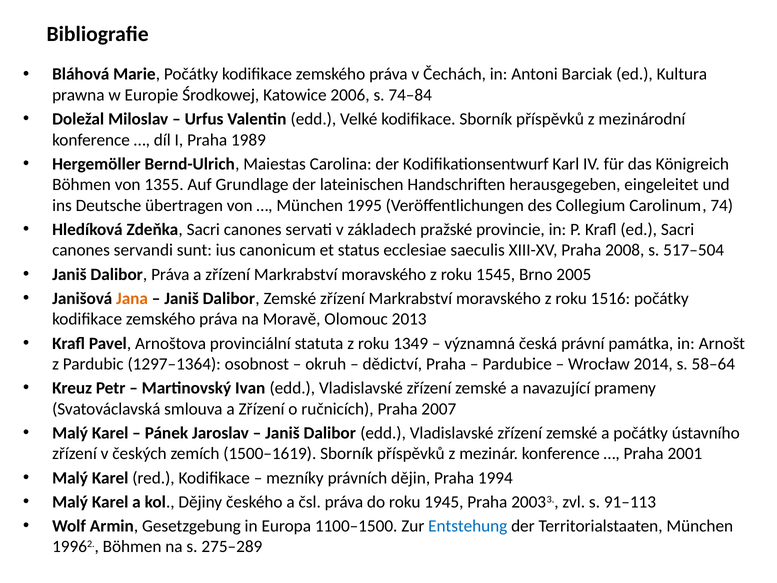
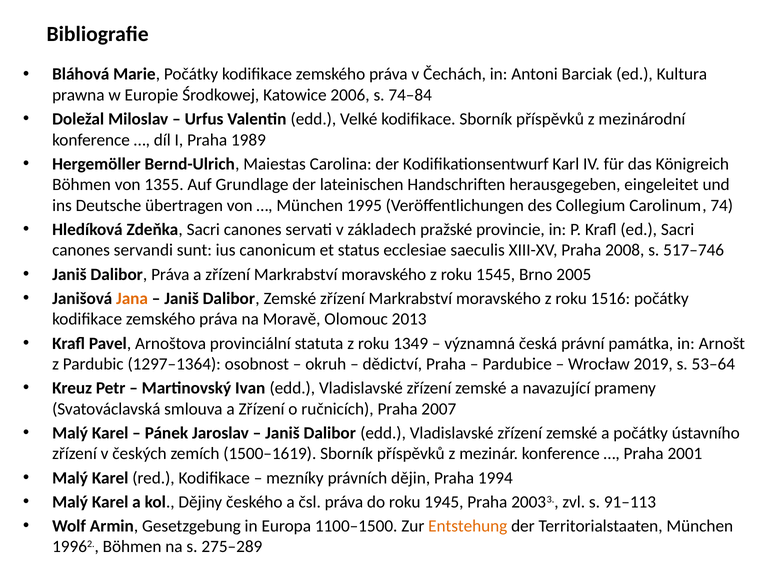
517–504: 517–504 -> 517–746 (694, 250)
2014: 2014 -> 2019 (653, 364)
58–64: 58–64 -> 53–64 (713, 364)
Entstehung colour: blue -> orange (468, 526)
